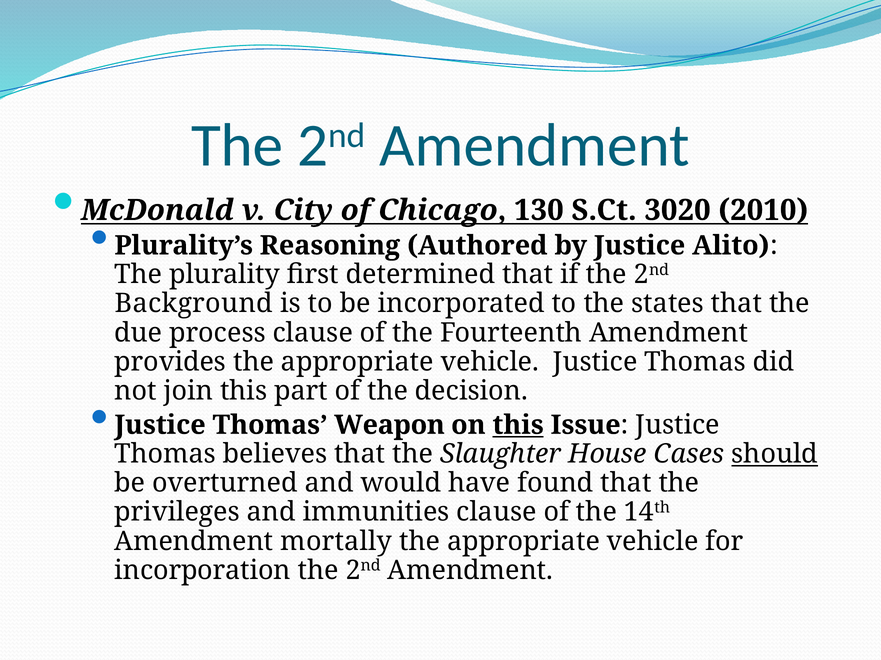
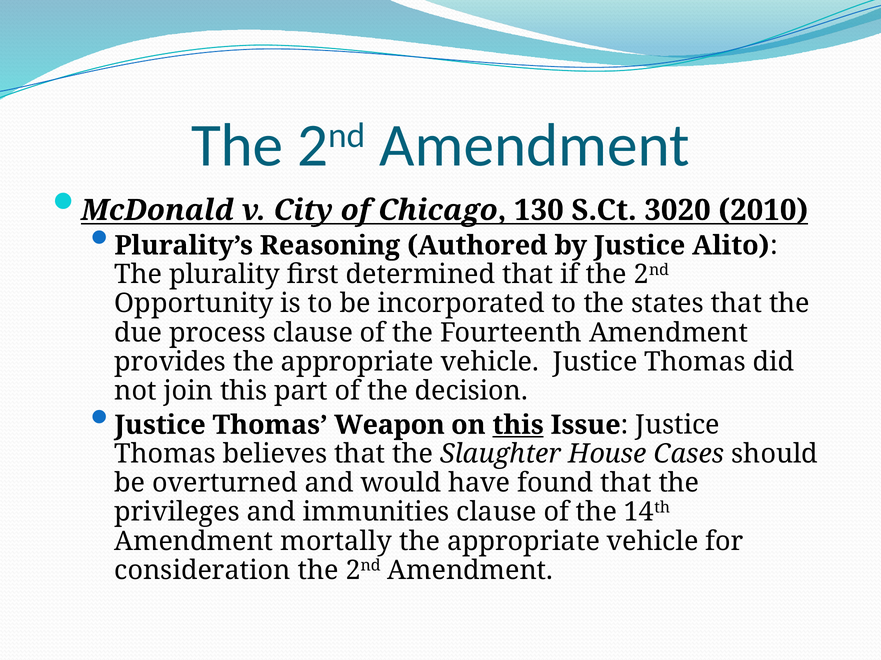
Background: Background -> Opportunity (194, 304)
should underline: present -> none (775, 455)
incorporation: incorporation -> consideration (203, 571)
